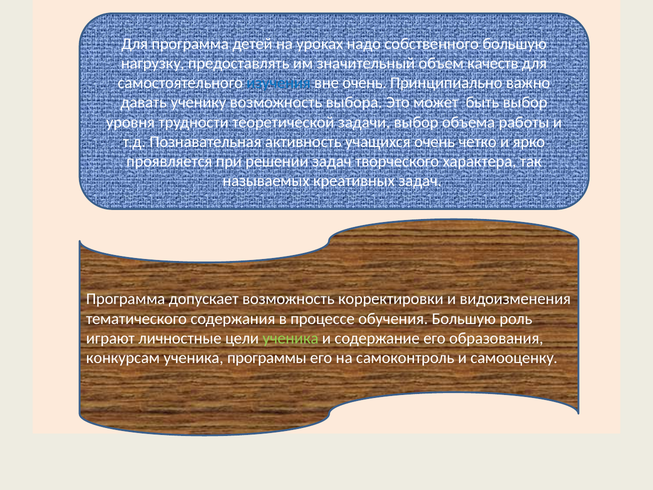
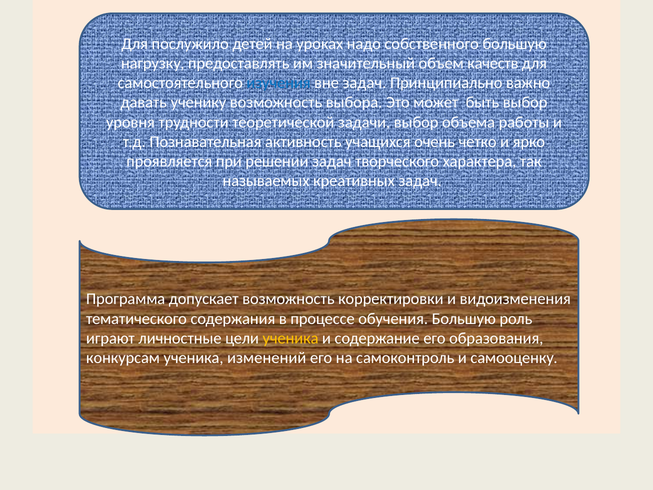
Для программа: программа -> послужило (190, 44)
вне очень: очень -> задач (364, 83)
ученика colour: light green -> yellow (291, 338)
программы: программы -> изменений (267, 358)
